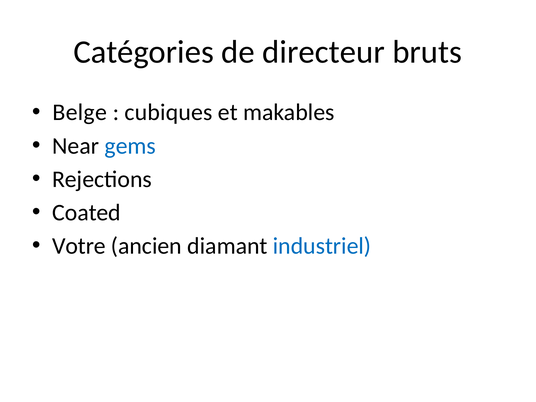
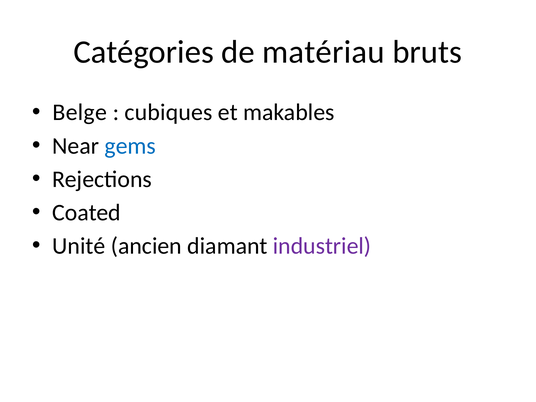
directeur: directeur -> matériau (323, 52)
Votre: Votre -> Unité (79, 246)
industriel colour: blue -> purple (322, 246)
